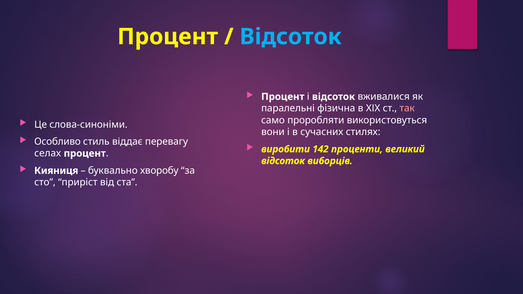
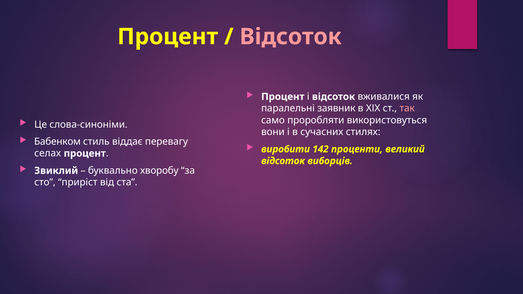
Відсоток colour: light blue -> pink (291, 37)
фізична: фізична -> заявник (336, 108)
Особливо: Особливо -> Бабенком (57, 142)
Кияниця: Кияниця -> Звиклий (56, 171)
